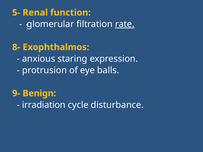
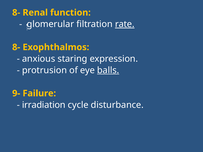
5-: 5- -> 8- (16, 13)
balls underline: none -> present (108, 70)
Benign: Benign -> Failure (39, 93)
